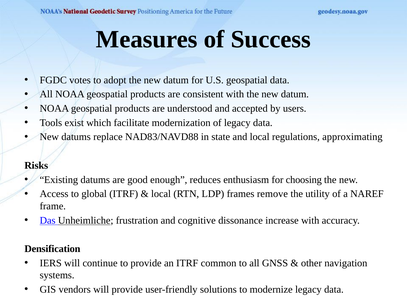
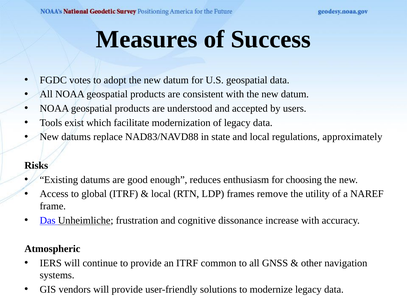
approximating: approximating -> approximately (352, 137)
Densification: Densification -> Atmospheric (52, 249)
